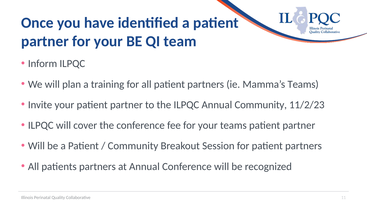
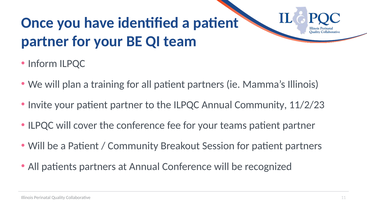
Mamma’s Teams: Teams -> Illinois (303, 84)
